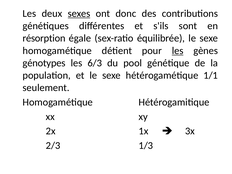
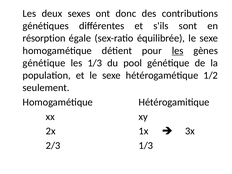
sexes underline: present -> none (79, 14)
génotypes: génotypes -> génétique (44, 63)
les 6/3: 6/3 -> 1/3 (95, 63)
1/1: 1/1 -> 1/2 (211, 75)
